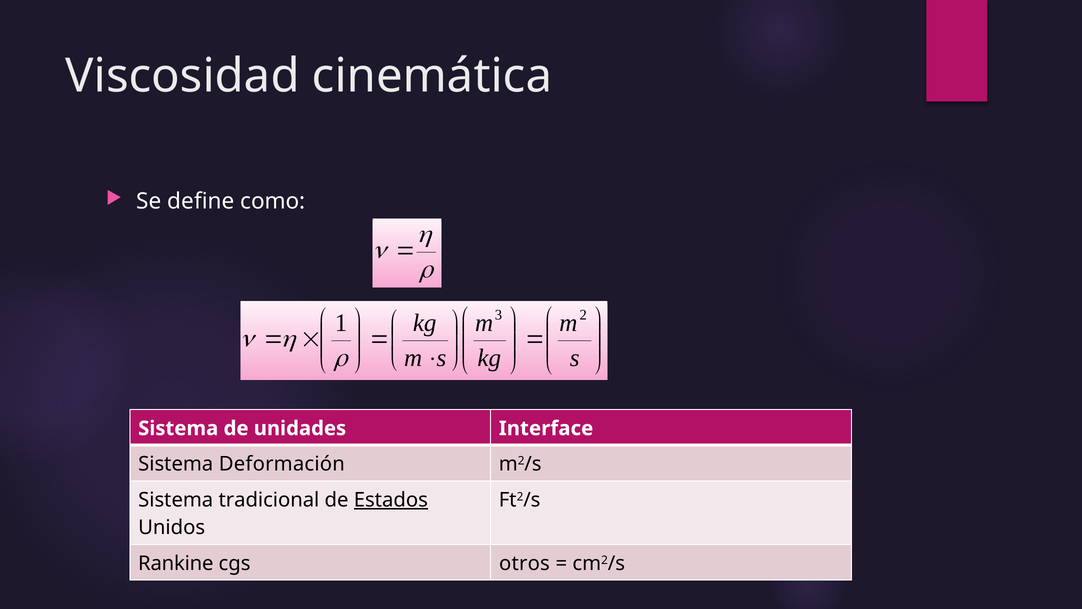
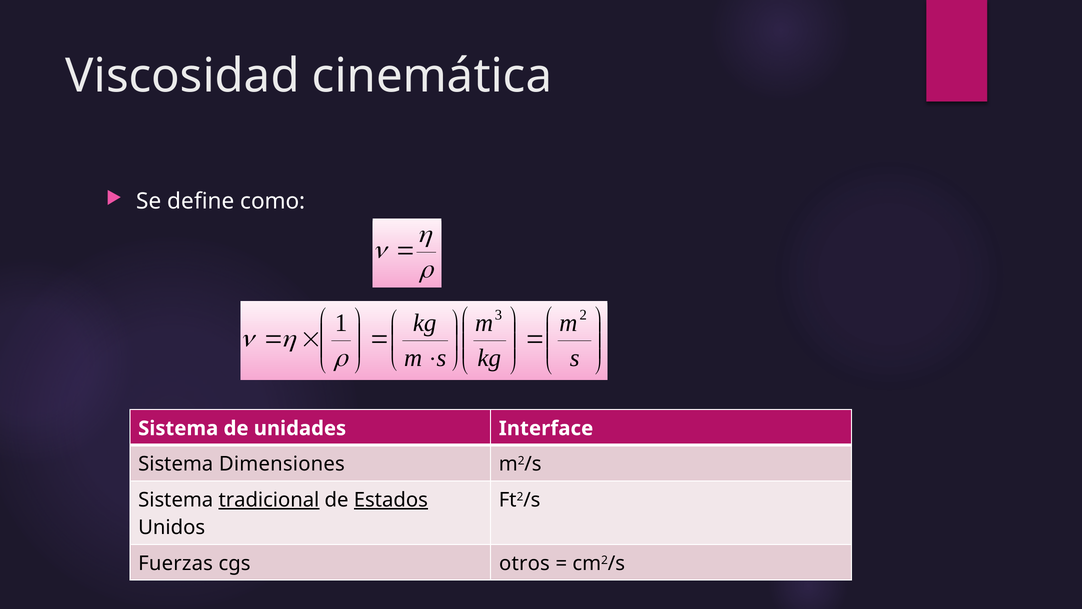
Deformación: Deformación -> Dimensiones (282, 464)
tradicional underline: none -> present (269, 500)
Rankine: Rankine -> Fuerzas (176, 563)
